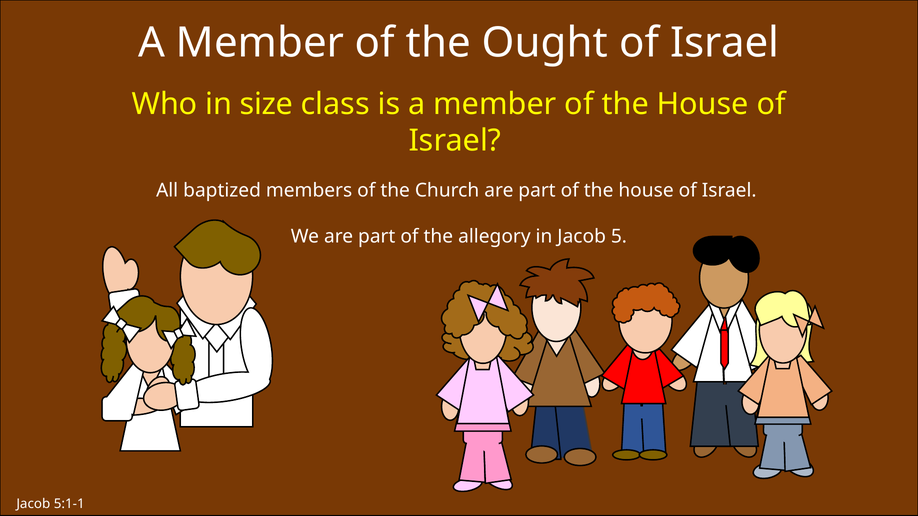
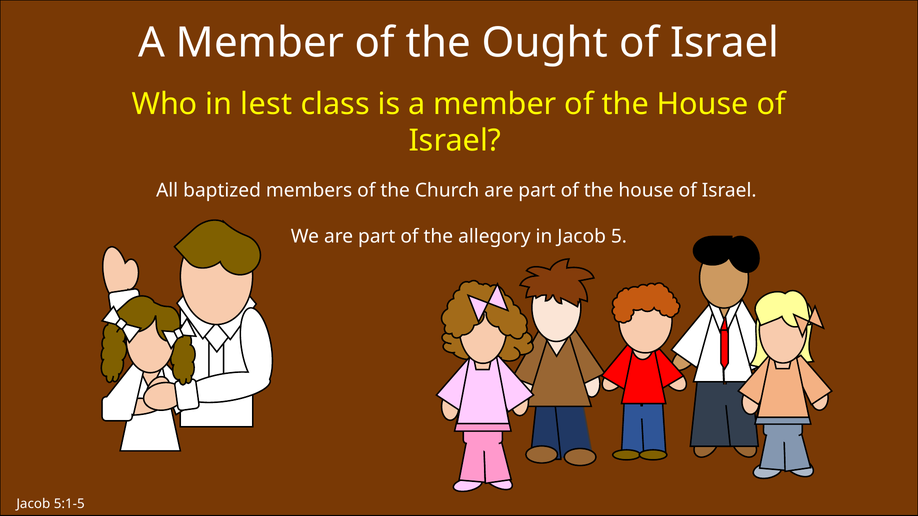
size: size -> lest (266, 104)
5:1-1: 5:1-1 -> 5:1-5 (69, 504)
